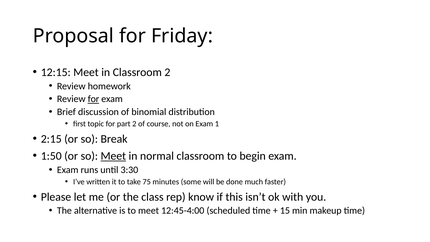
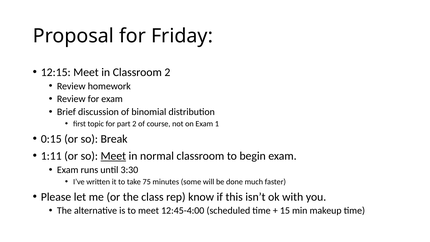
for underline: present -> none (93, 99)
2:15: 2:15 -> 0:15 (51, 139)
1:50: 1:50 -> 1:11 (51, 156)
